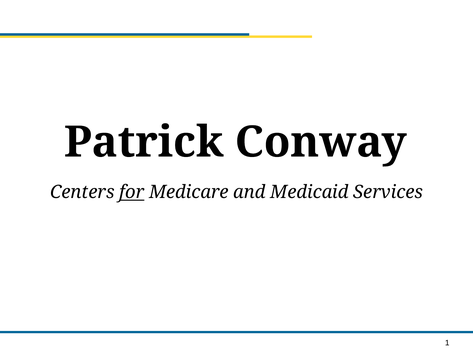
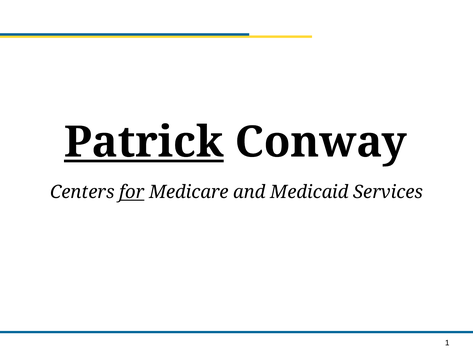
Patrick underline: none -> present (144, 142)
